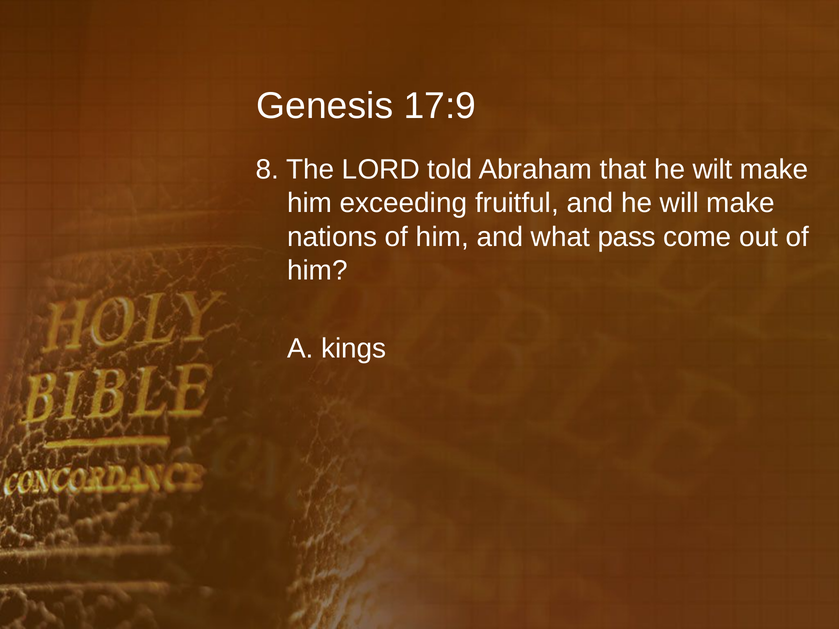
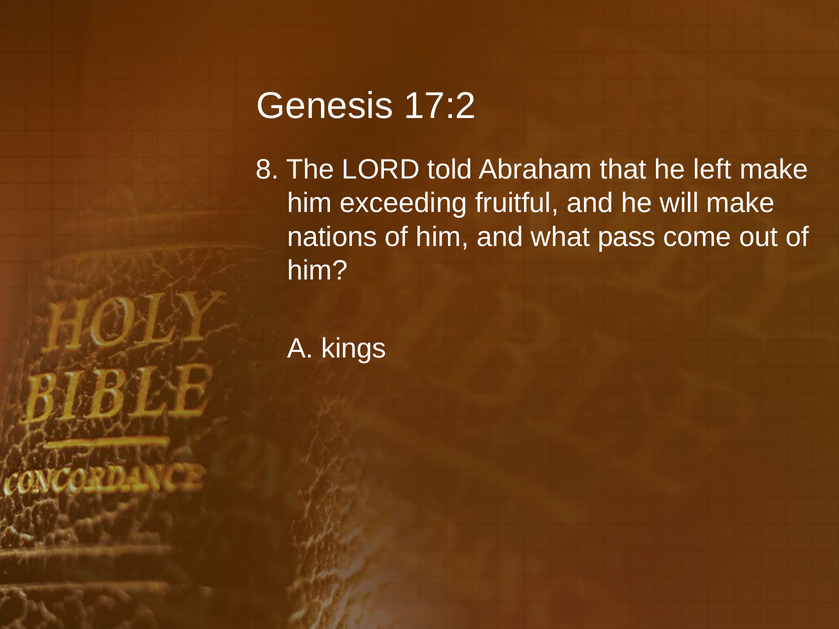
17:9: 17:9 -> 17:2 (440, 106)
wilt: wilt -> left (712, 170)
